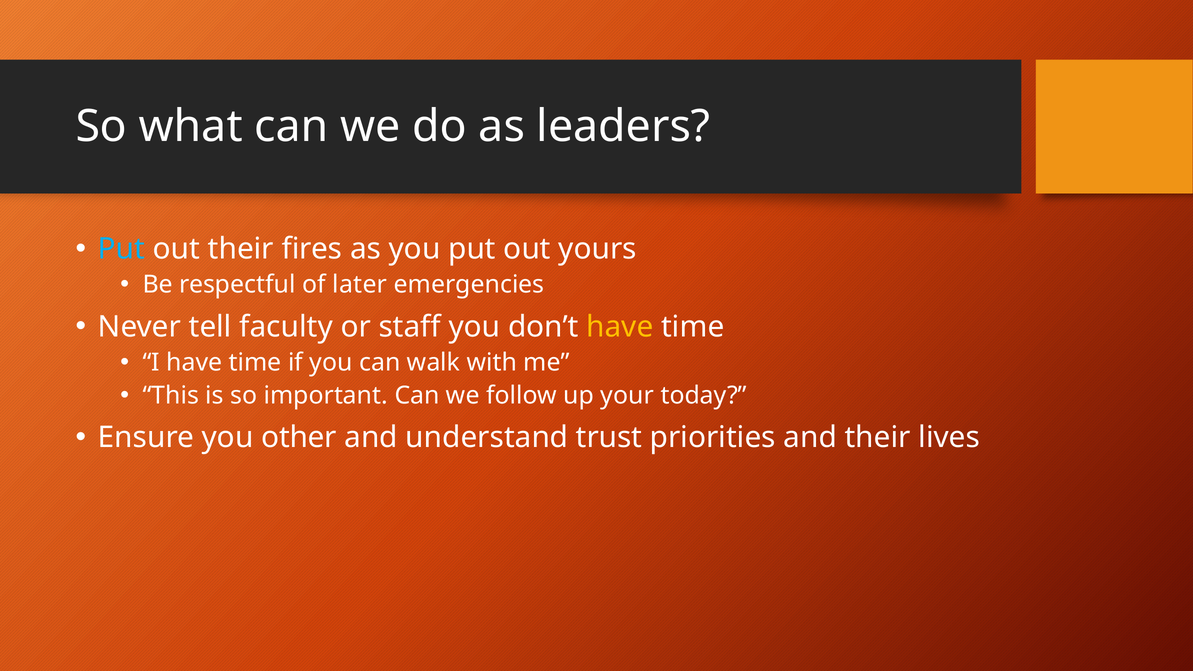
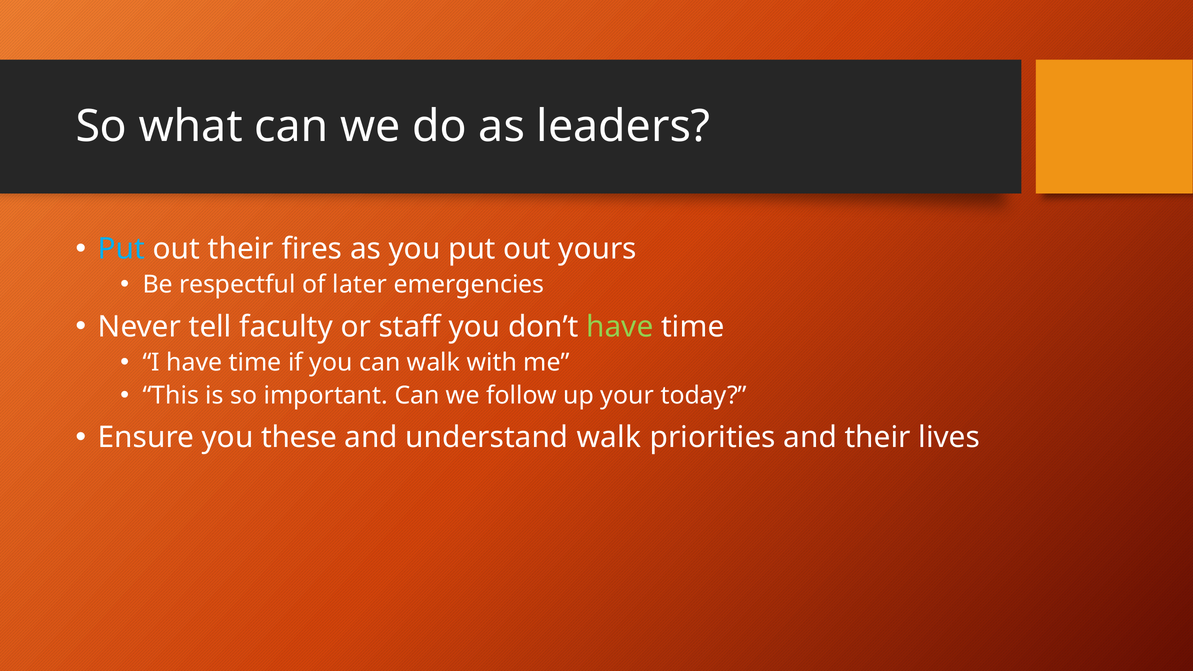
have colour: yellow -> light green (620, 327)
other: other -> these (299, 437)
understand trust: trust -> walk (609, 437)
